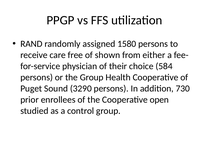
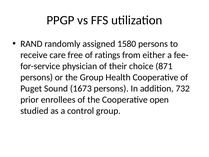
shown: shown -> ratings (108, 55)
584: 584 -> 871 (164, 66)
3290: 3290 -> 1673 (81, 88)
730: 730 -> 732 (183, 88)
